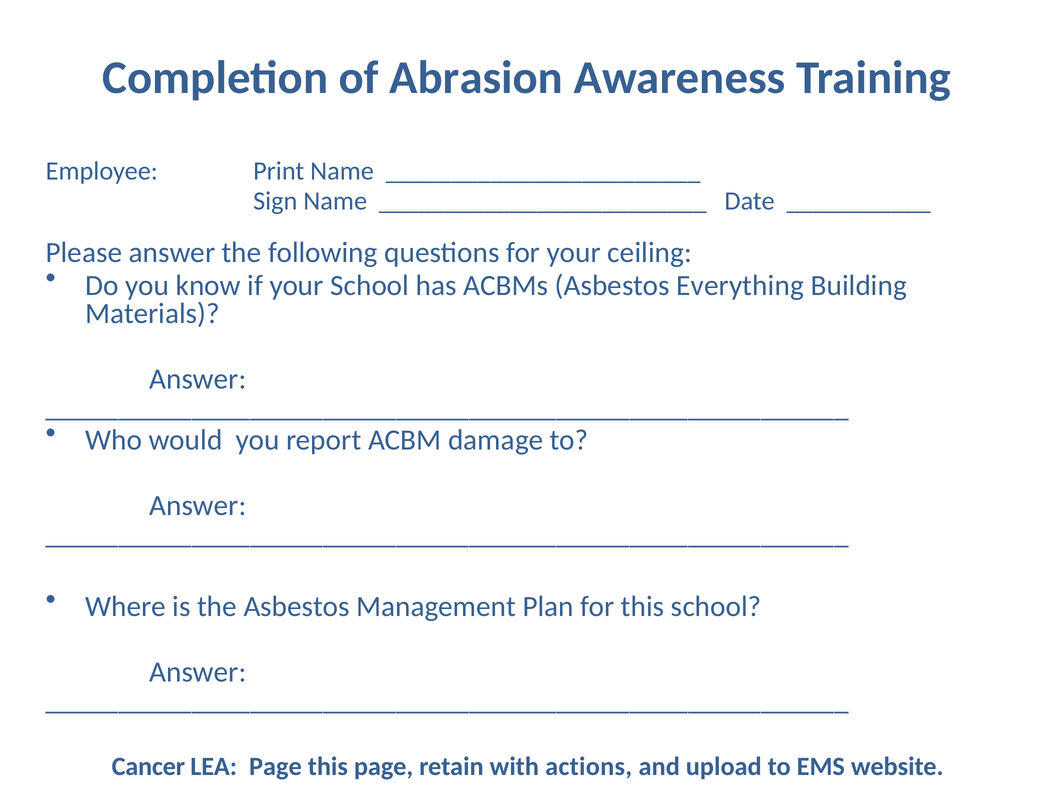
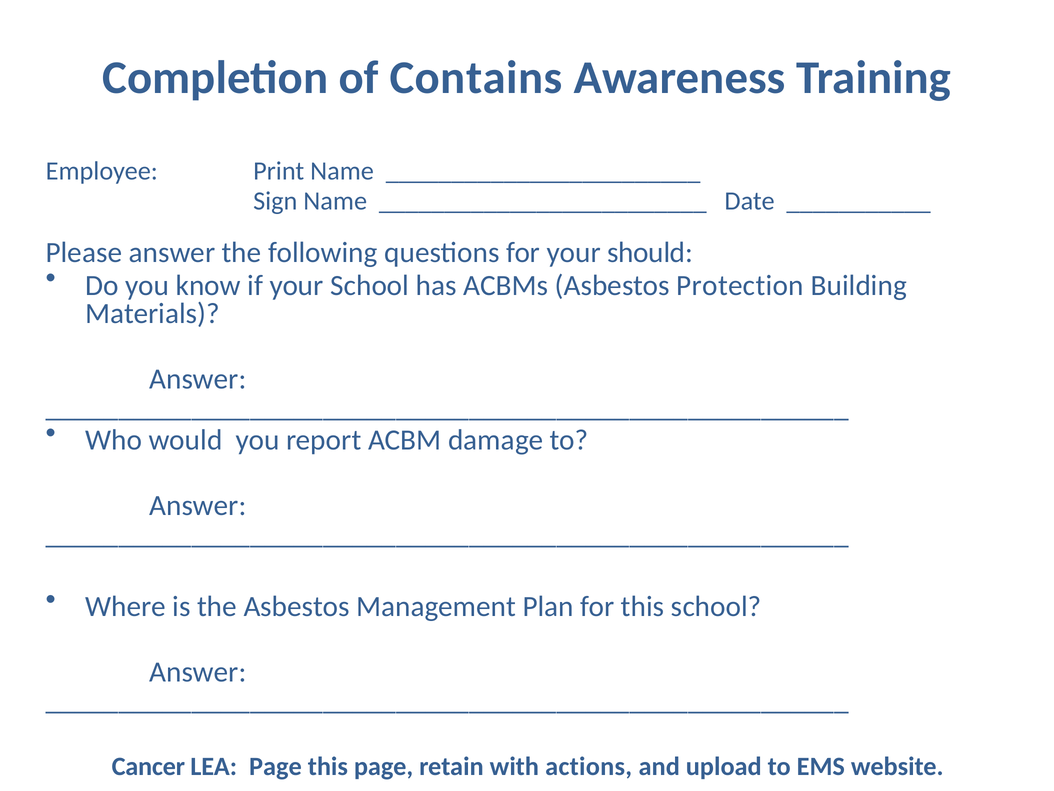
Abrasion: Abrasion -> Contains (476, 78)
ceiling: ceiling -> should (650, 252)
Everything: Everything -> Protection (740, 285)
